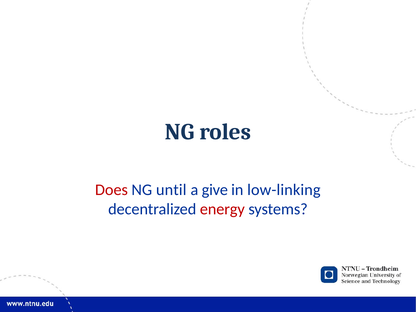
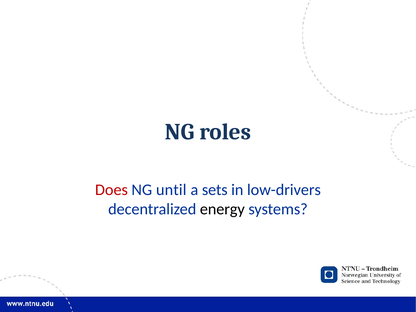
give: give -> sets (215, 190)
low-linking: low-linking -> low-drivers (284, 190)
energy colour: red -> black (222, 209)
